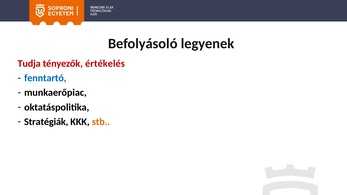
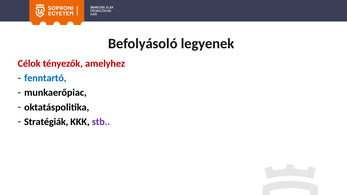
Tudja: Tudja -> Célok (29, 64)
értékelés: értékelés -> amelyhez (105, 64)
stb colour: orange -> purple (101, 122)
